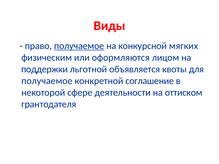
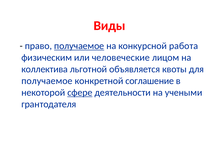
мягких: мягких -> работа (184, 46)
оформляются: оформляются -> человеческие (121, 58)
поддержки: поддержки -> коллектива (45, 69)
сфере underline: none -> present (80, 93)
оттиском: оттиском -> учеными (184, 93)
